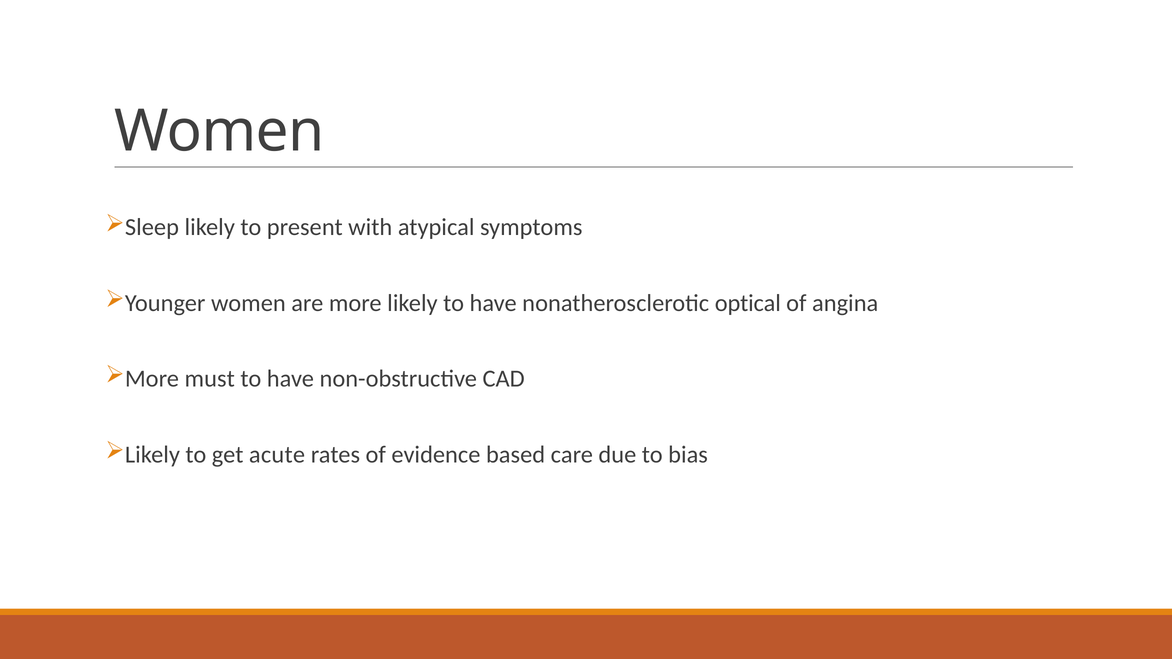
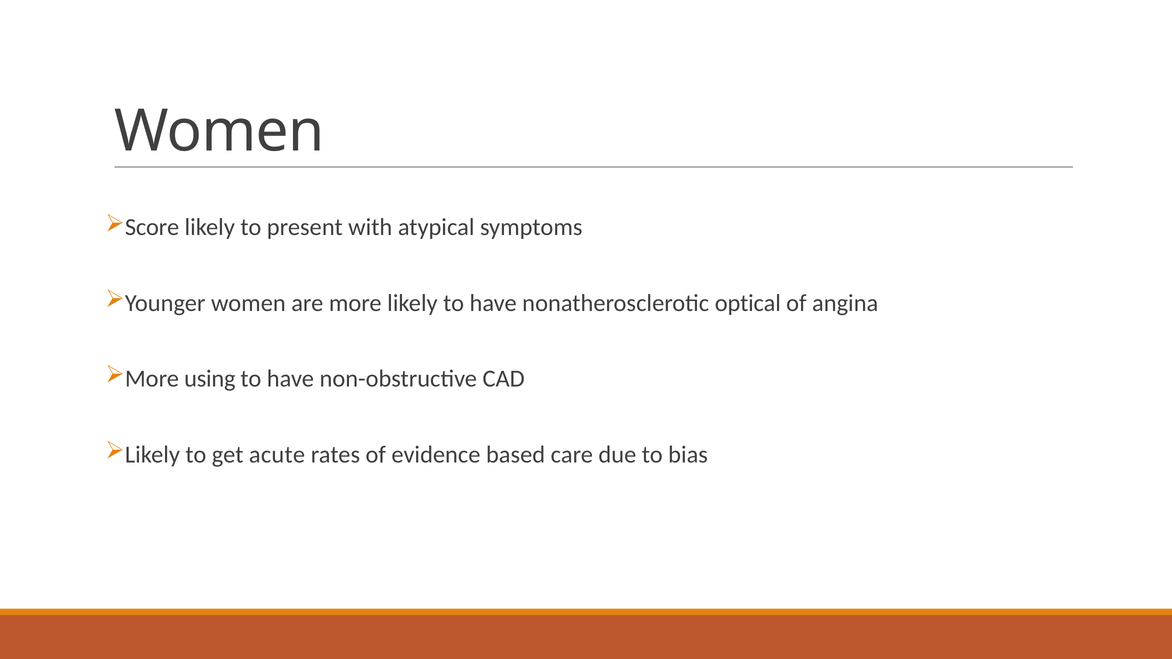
Sleep: Sleep -> Score (152, 227)
must: must -> using (210, 379)
